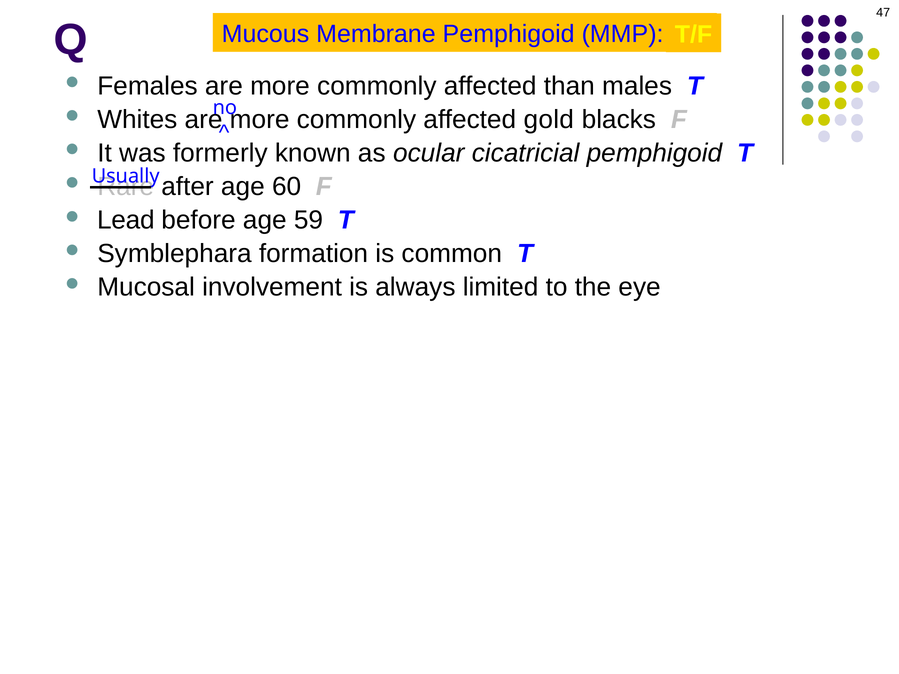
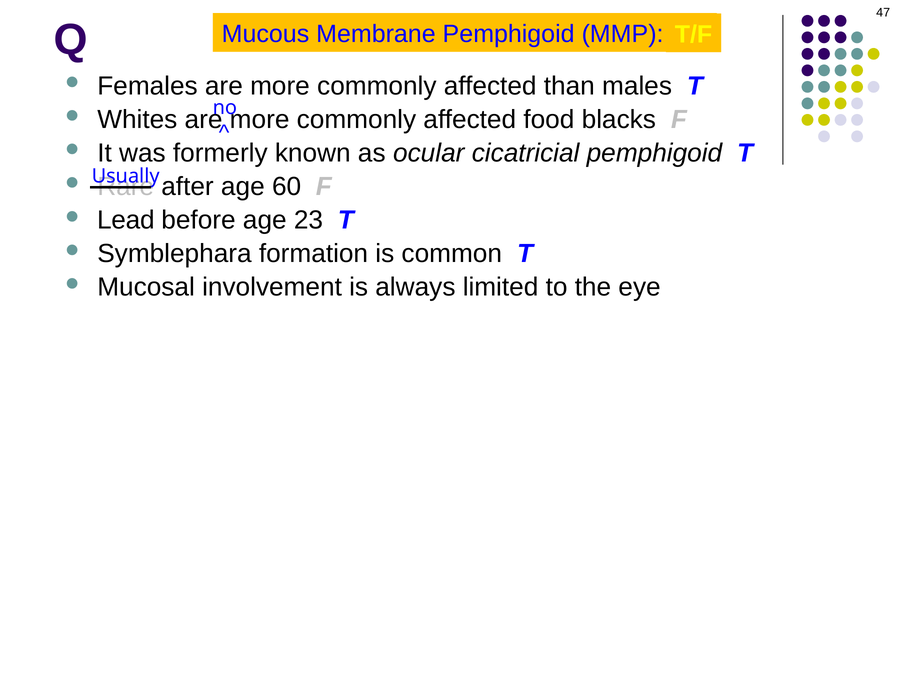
gold: gold -> food (549, 119)
59: 59 -> 23 (308, 220)
